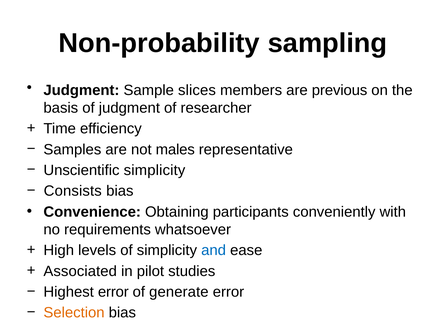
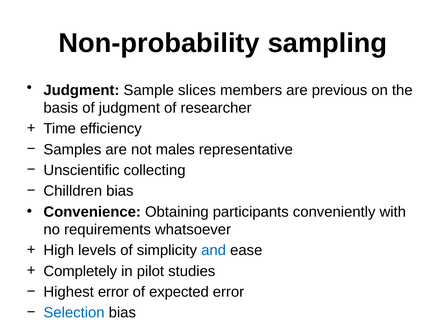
Unscientific simplicity: simplicity -> collecting (155, 171)
Consists: Consists -> Chilldren (73, 191)
Associated: Associated -> Completely (80, 272)
generate: generate -> expected (179, 292)
Selection colour: orange -> blue (74, 313)
